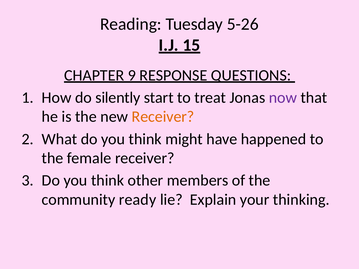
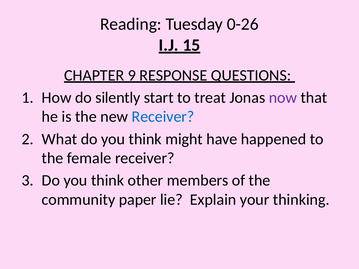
5-26: 5-26 -> 0-26 (243, 24)
Receiver colour: orange -> blue (163, 117)
ready: ready -> paper (138, 200)
